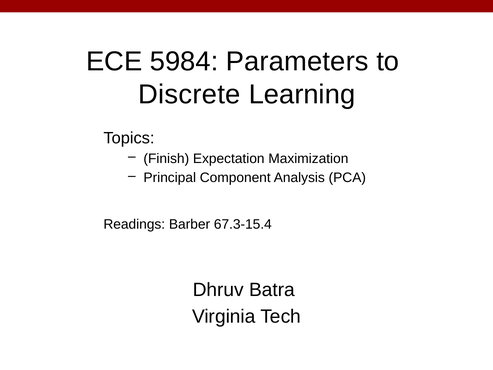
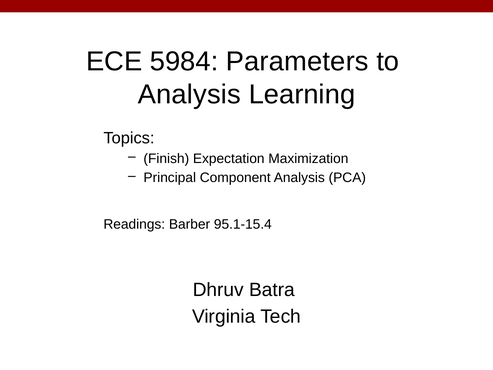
Discrete: Discrete -> Analysis (189, 94)
67.3-15.4: 67.3-15.4 -> 95.1-15.4 (243, 224)
